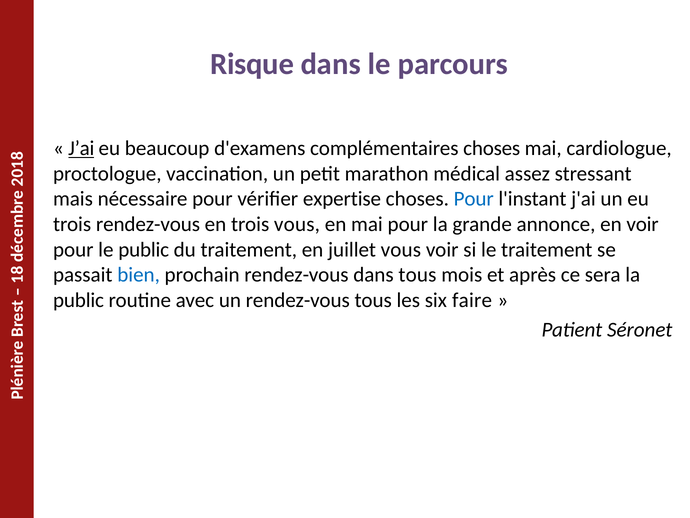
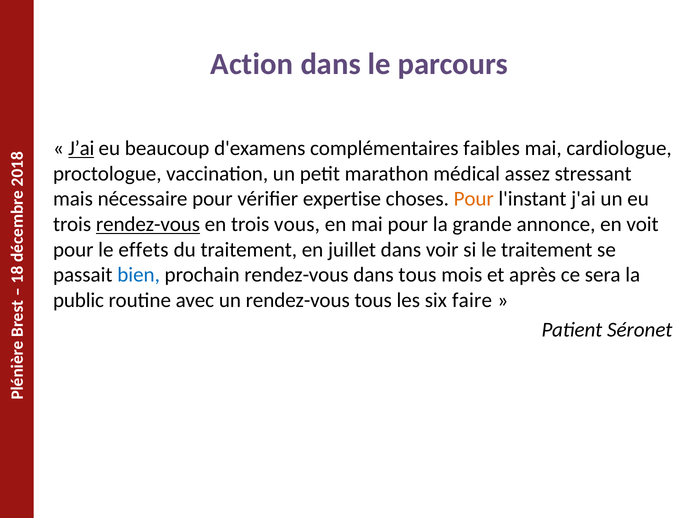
Risque: Risque -> Action (252, 64)
complémentaires choses: choses -> faibles (492, 148)
Pour colour: blue -> orange (474, 199)
rendez-vous underline: none -> present (148, 224)
en voir: voir -> voit (643, 224)
le public: public -> effets (143, 249)
juillet vous: vous -> dans (401, 249)
